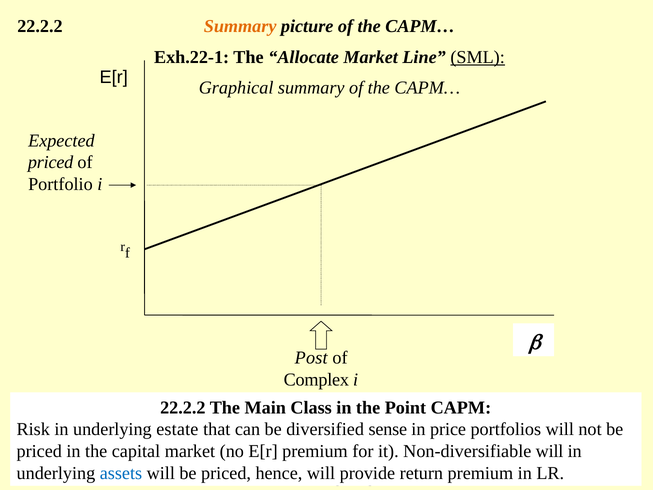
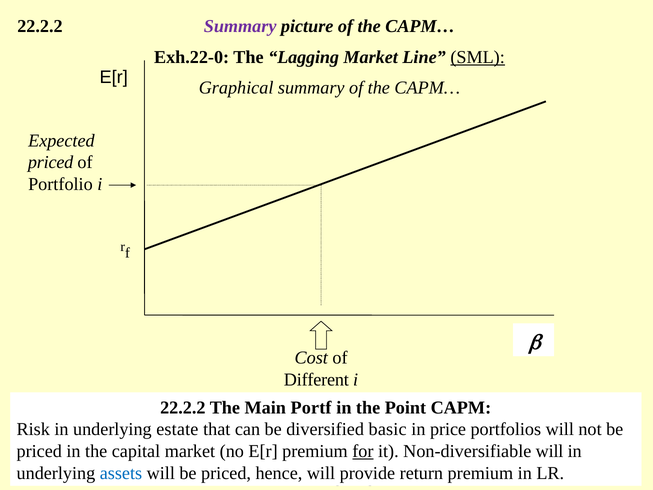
Summary colour: orange -> purple (240, 26)
Exh.22-1: Exh.22-1 -> Exh.22-0 (192, 57)
Allocate: Allocate -> Lagging (304, 57)
Post: Post -> Cost (311, 358)
Complex: Complex -> Different (316, 379)
Class: Class -> Portf (311, 407)
sense: sense -> basic (388, 429)
for underline: none -> present (363, 451)
